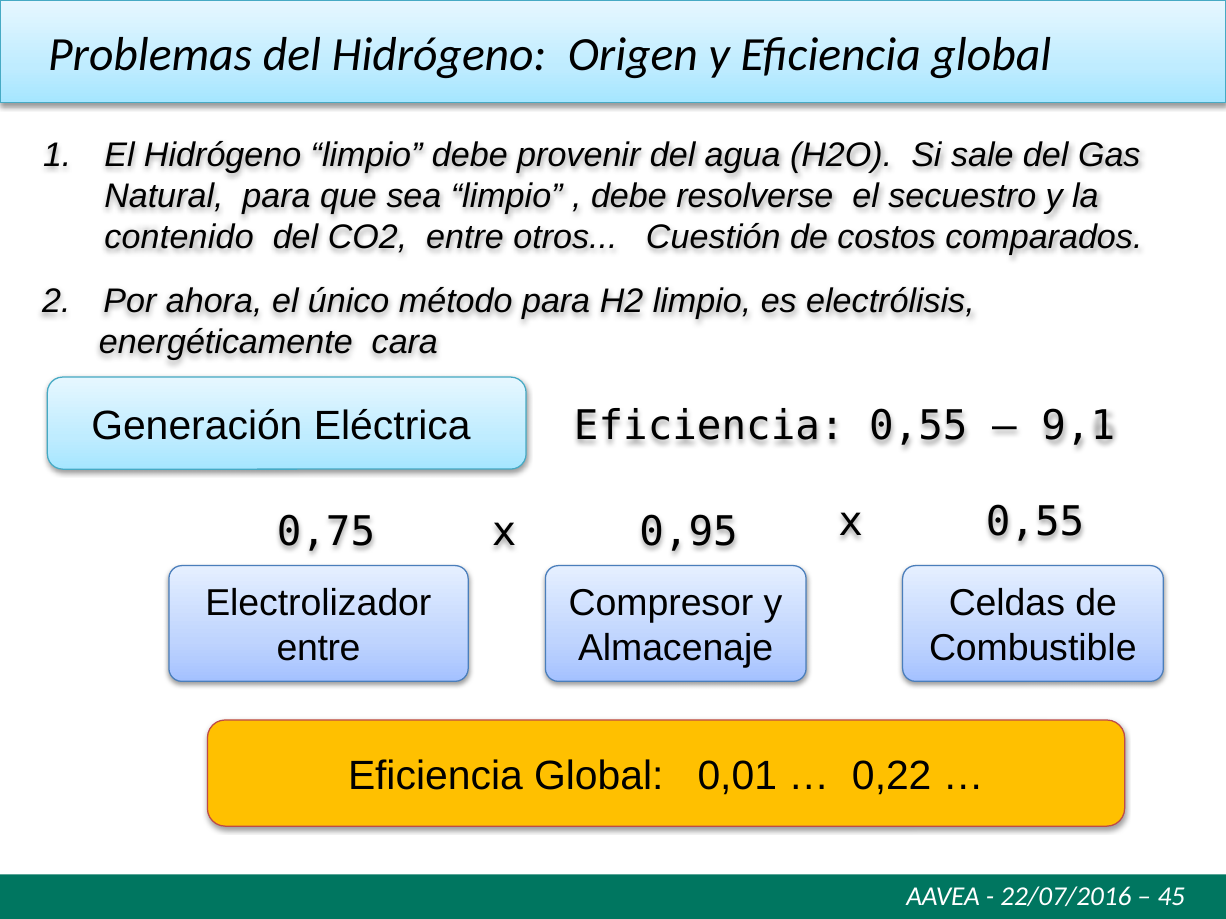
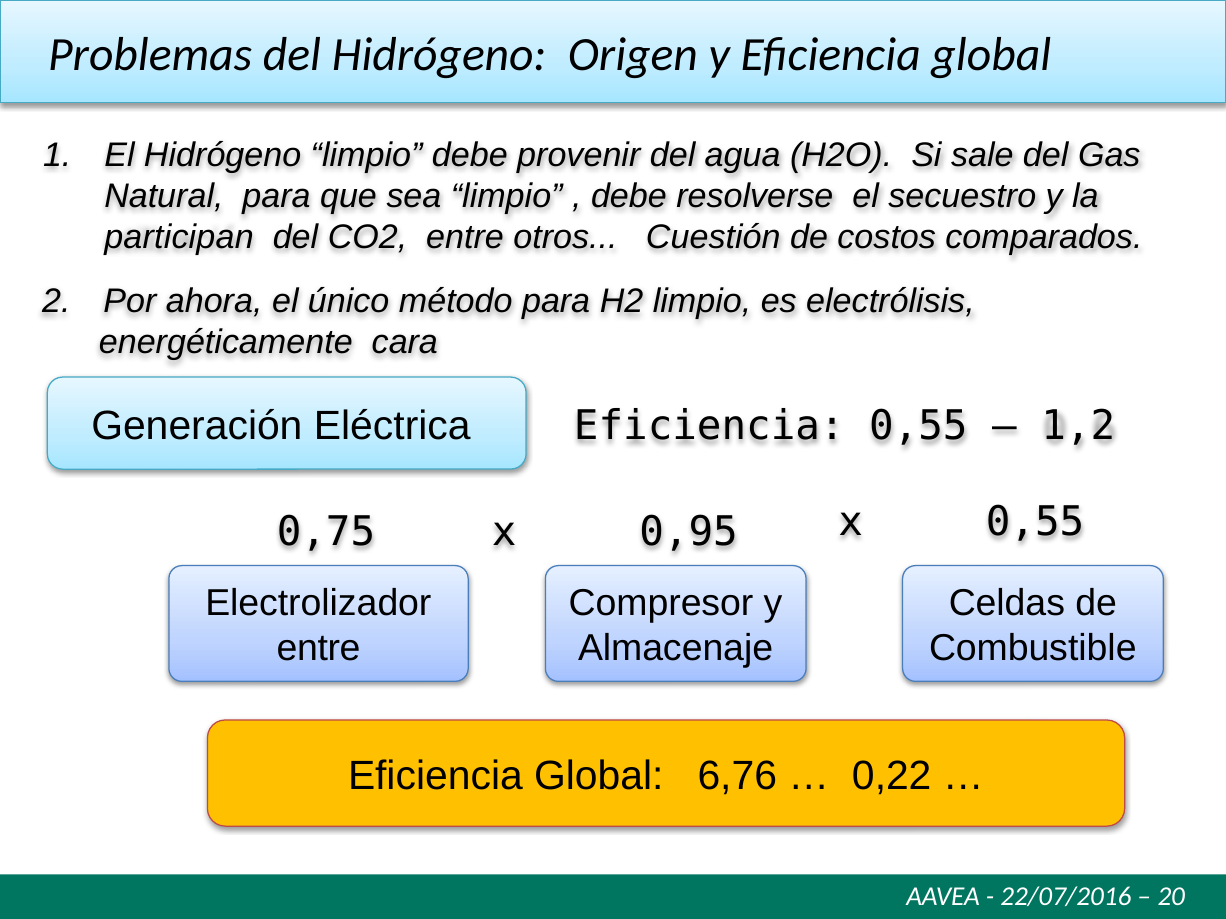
contenido: contenido -> participan (179, 237)
9,1: 9,1 -> 1,2 (1078, 426)
0,01: 0,01 -> 6,76 (737, 776)
45: 45 -> 20 (1171, 897)
